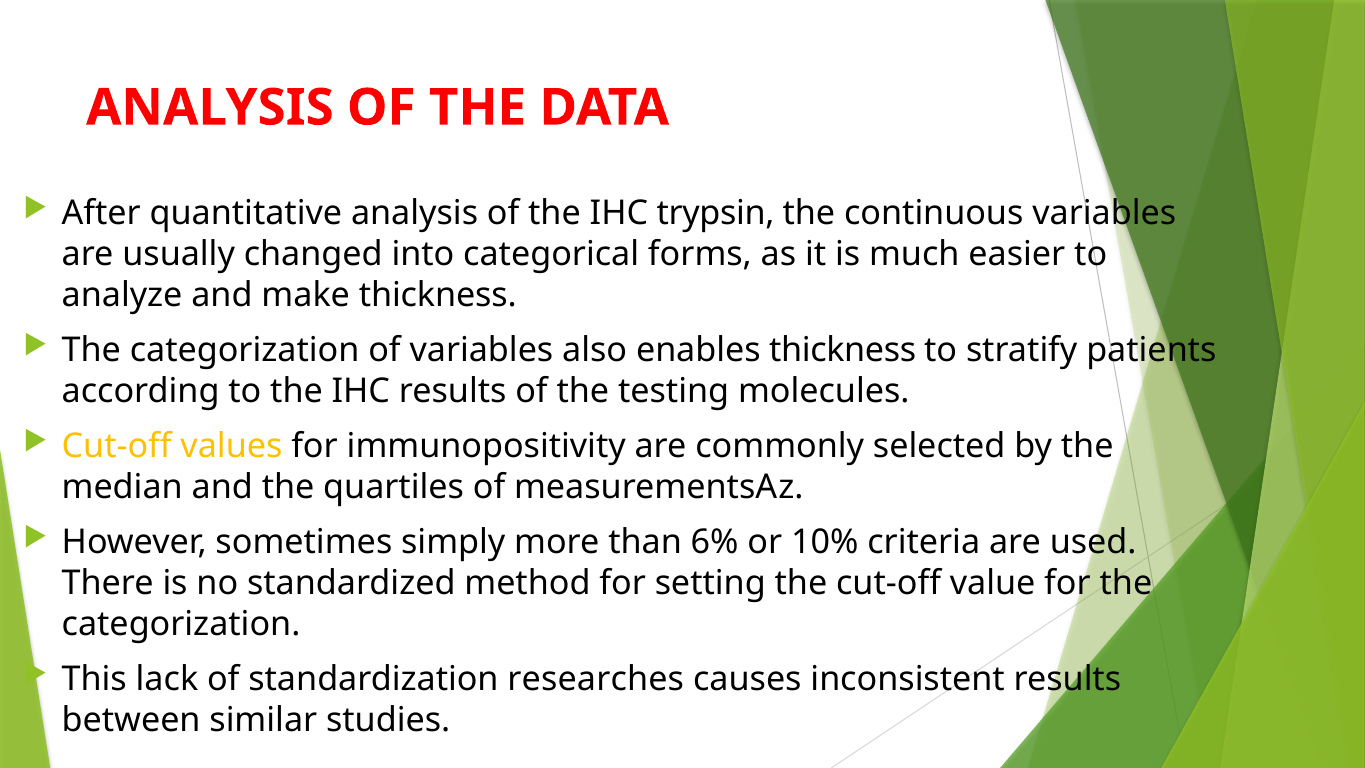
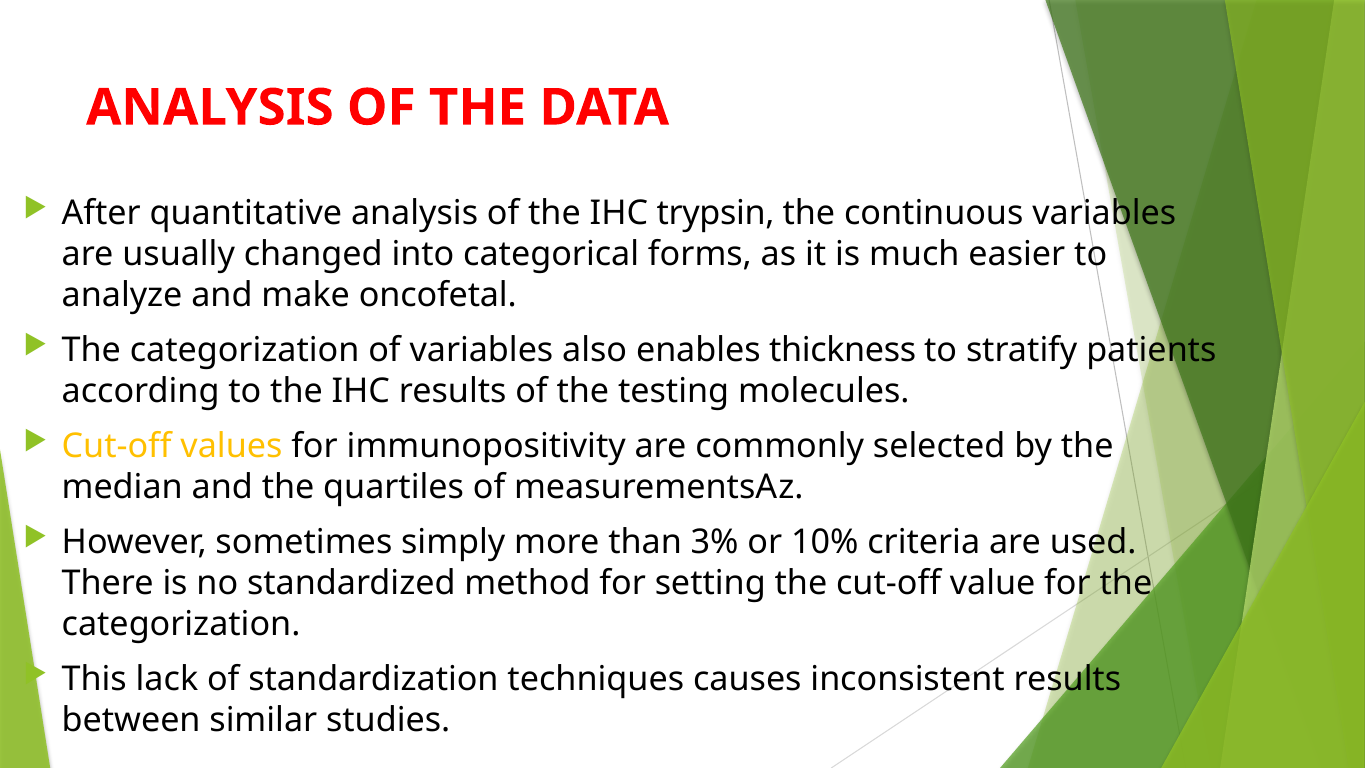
make thickness: thickness -> oncofetal (438, 295)
6%: 6% -> 3% (715, 542)
researches: researches -> techniques (596, 679)
